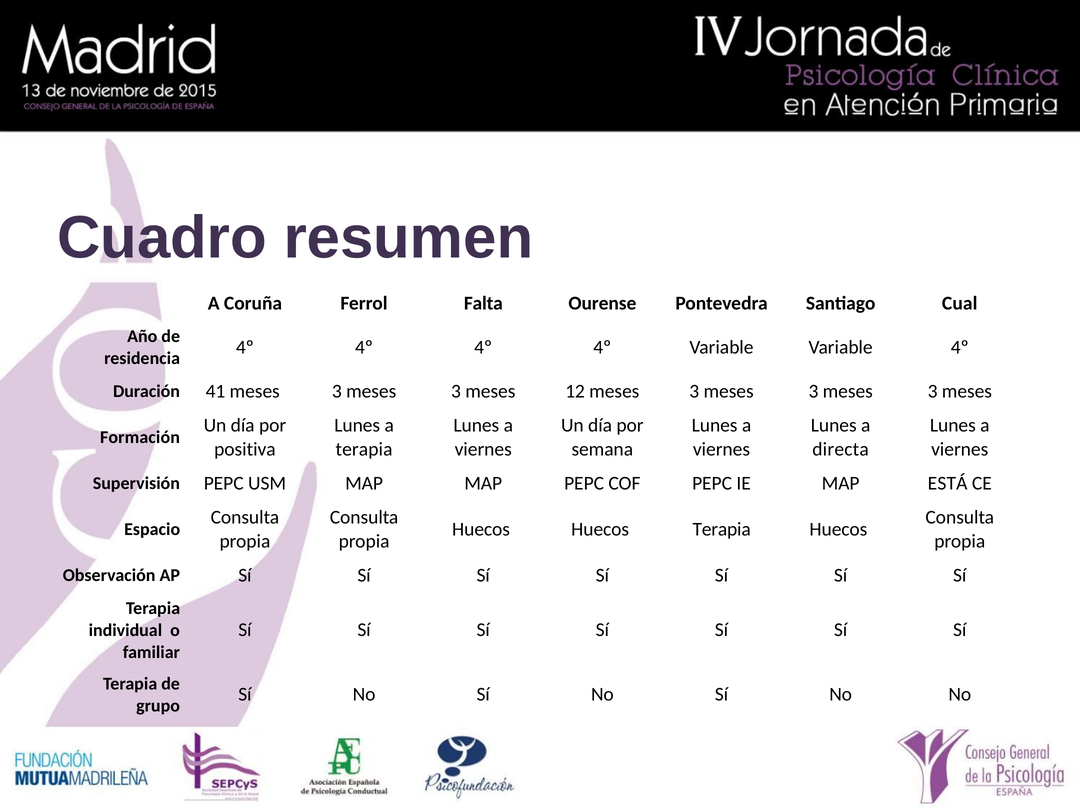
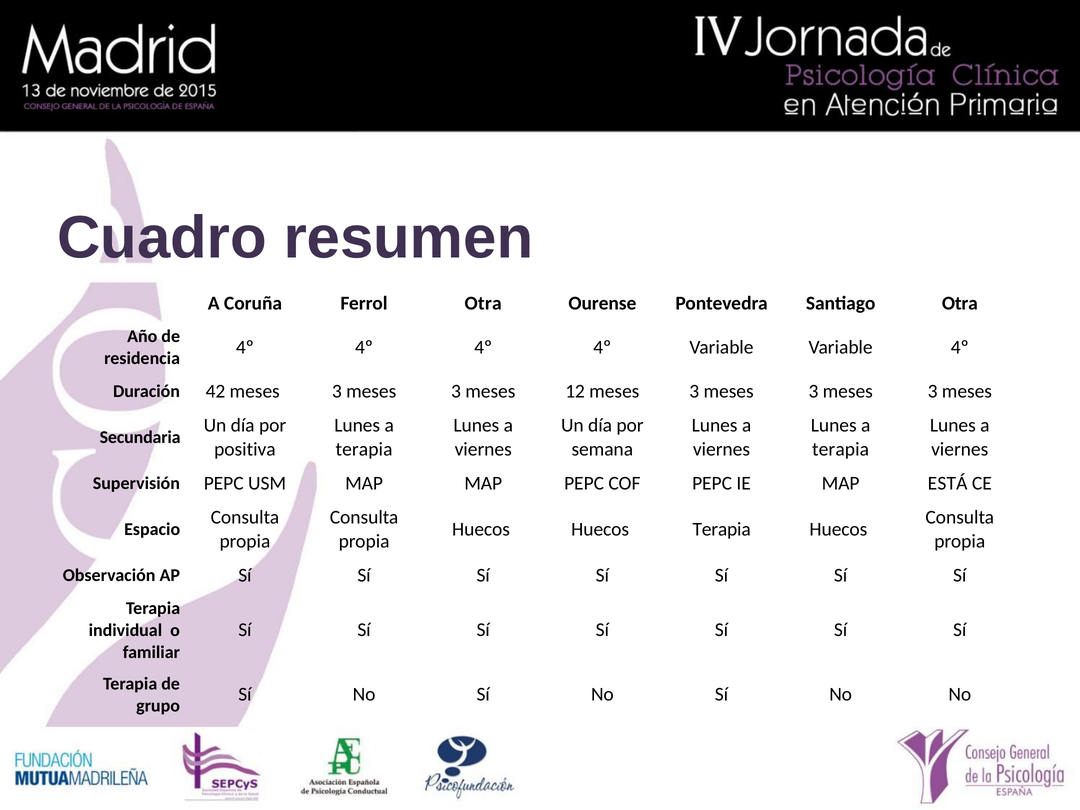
Ferrol Falta: Falta -> Otra (483, 303)
Santiago Cual: Cual -> Otra (960, 303)
41: 41 -> 42 (216, 391)
Formación: Formación -> Secundaria (140, 437)
directa: directa -> terapia (841, 449)
